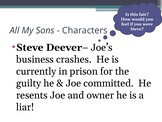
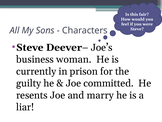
crashes: crashes -> woman (74, 59)
owner: owner -> marry (100, 95)
